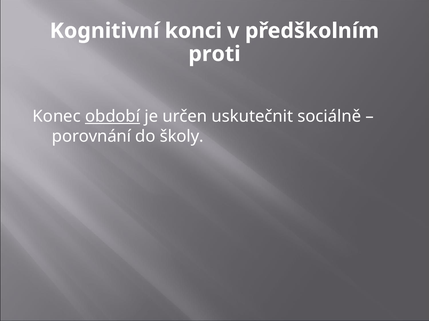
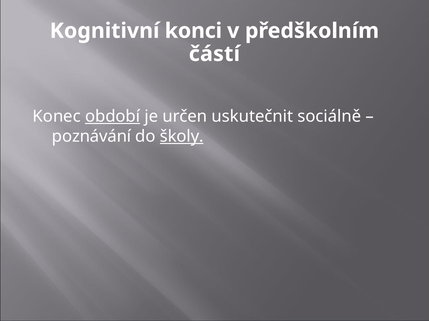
proti: proti -> částí (214, 54)
porovnání: porovnání -> poznávání (92, 137)
školy underline: none -> present (182, 137)
